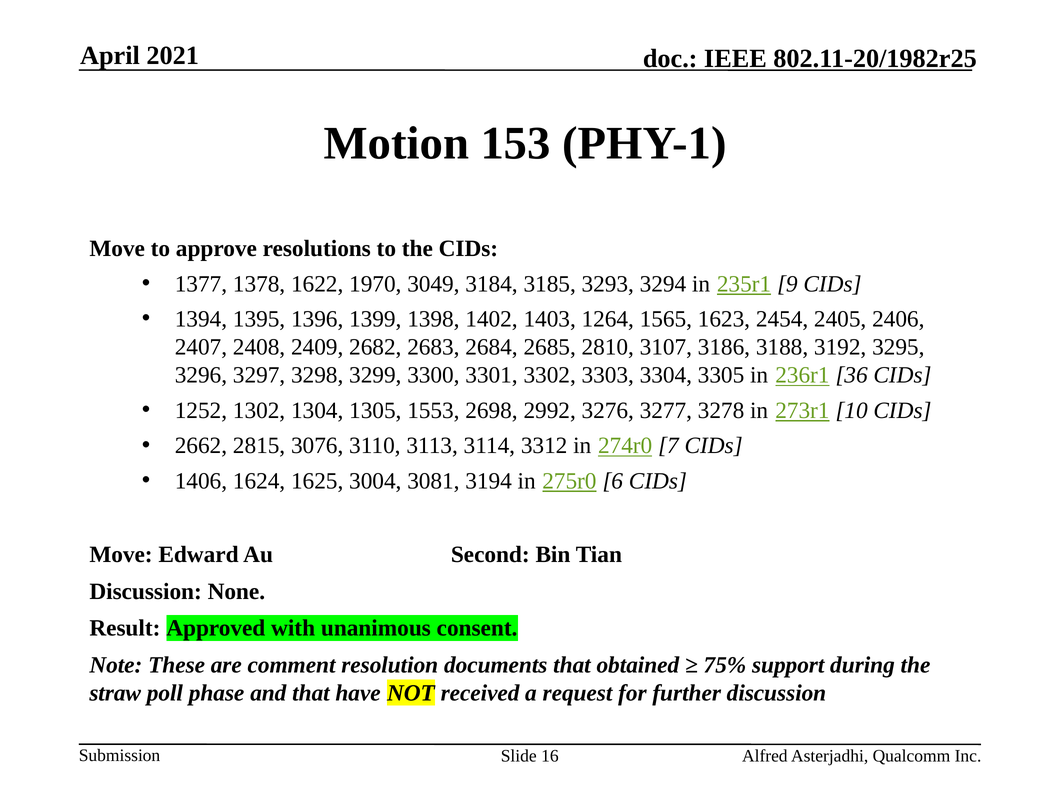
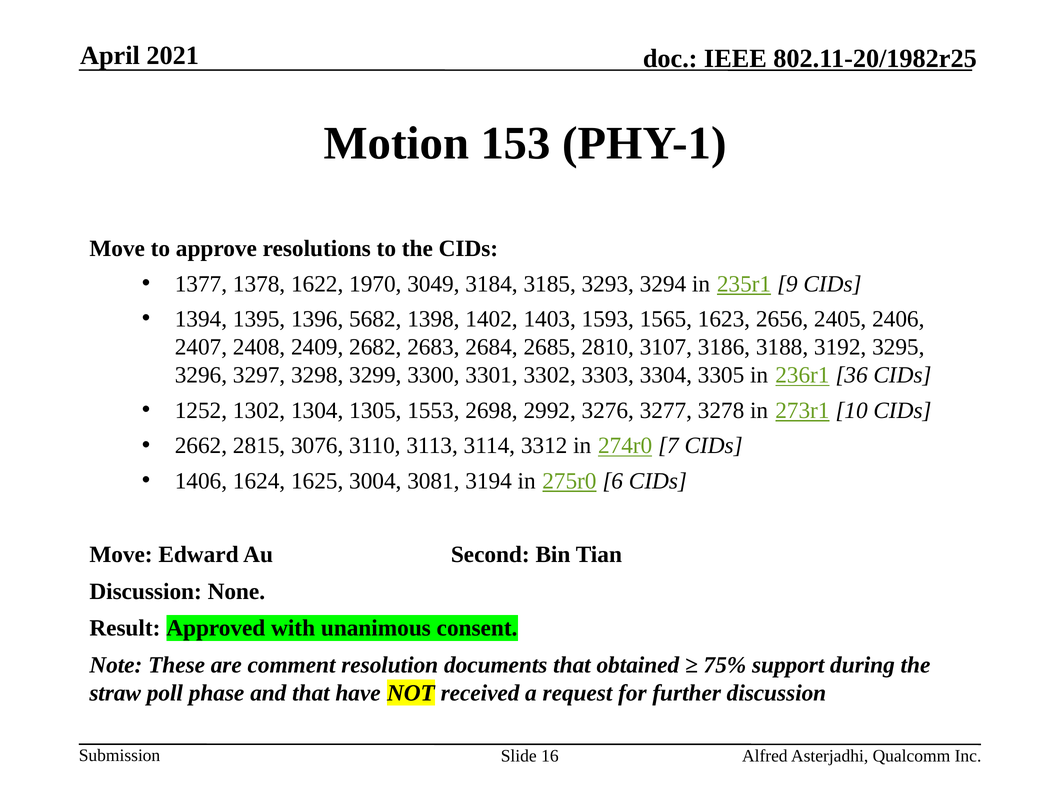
1399: 1399 -> 5682 (375, 319)
1264: 1264 -> 1593 (608, 319)
2454: 2454 -> 2656 (782, 319)
